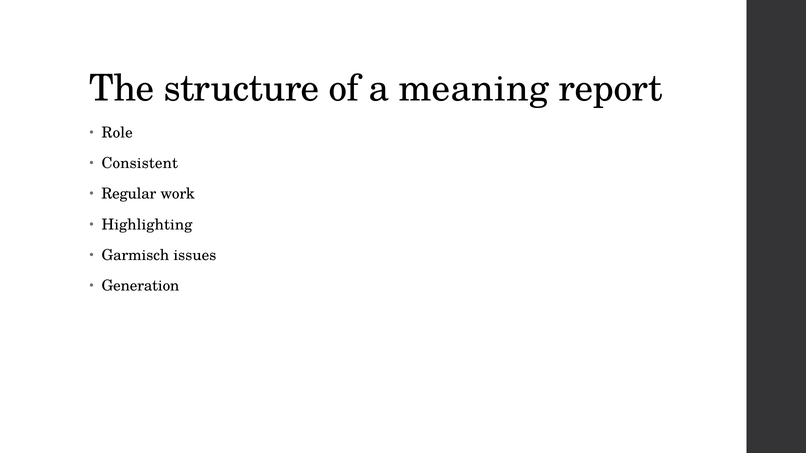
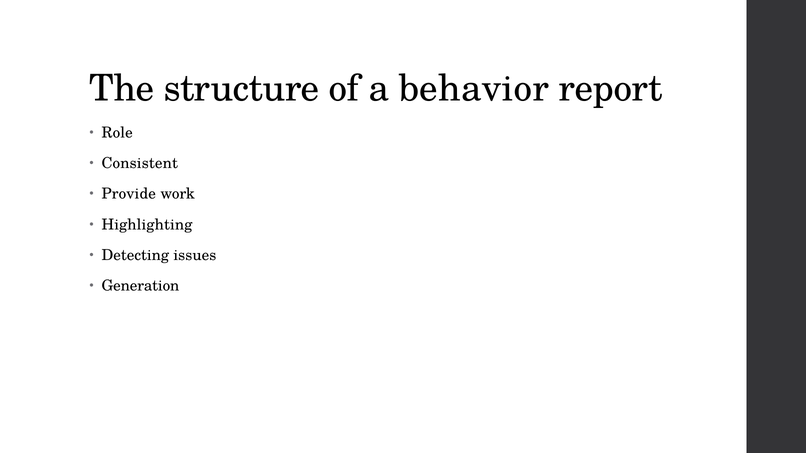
meaning: meaning -> behavior (474, 89)
Regular: Regular -> Provide (129, 194)
Garmisch: Garmisch -> Detecting (135, 255)
